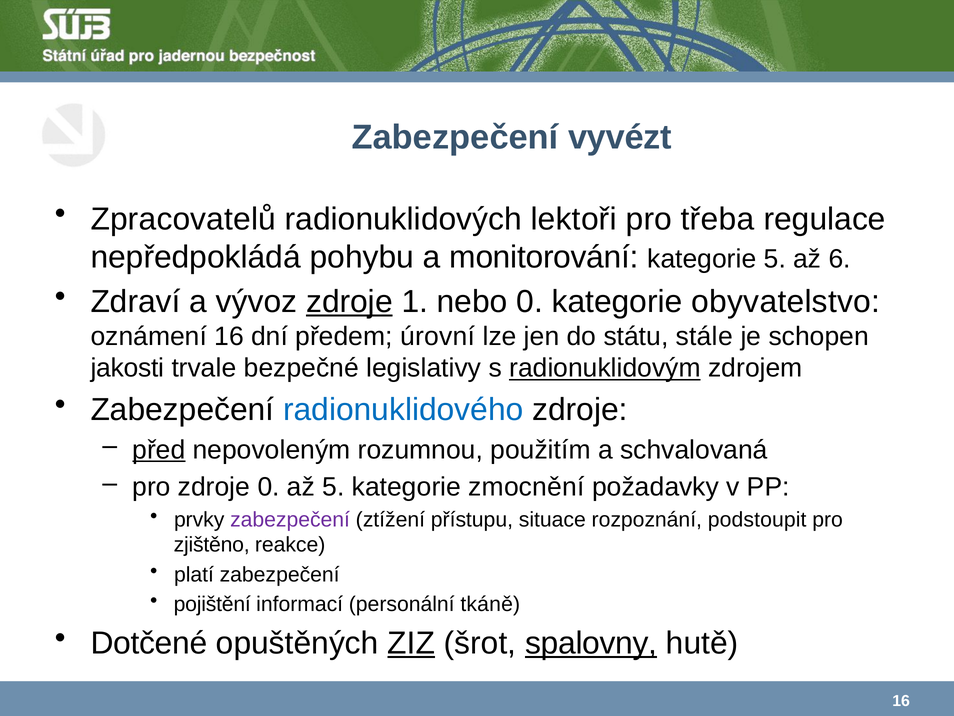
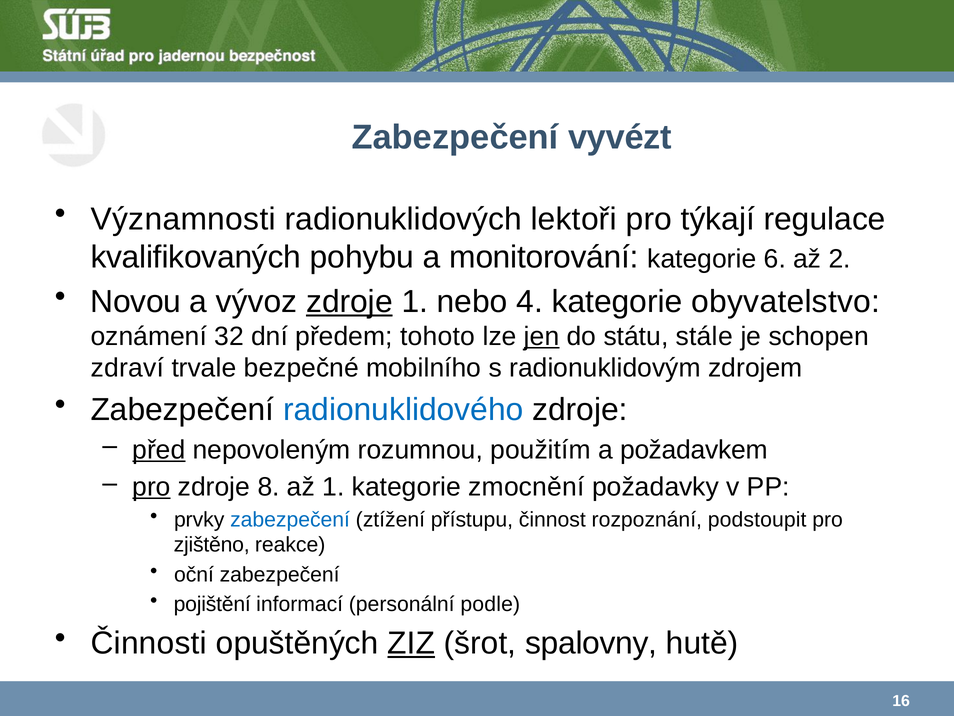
Zpracovatelů: Zpracovatelů -> Významnosti (183, 219)
třeba: třeba -> týkají (718, 219)
nepředpokládá: nepředpokládá -> kvalifikovaných (196, 257)
kategorie 5: 5 -> 6 (775, 259)
6: 6 -> 2 (840, 259)
Zdraví: Zdraví -> Novou (136, 302)
nebo 0: 0 -> 4 (530, 302)
oznámení 16: 16 -> 32 (229, 336)
úrovní: úrovní -> tohoto (438, 336)
jen underline: none -> present (542, 336)
jakosti: jakosti -> zdraví (127, 368)
legislativy: legislativy -> mobilního (424, 368)
radionuklidovým underline: present -> none (605, 368)
schvalovaná: schvalovaná -> požadavkem (694, 450)
pro underline: none -> present (151, 487)
zdroje 0: 0 -> 8 (269, 487)
až 5: 5 -> 1 (333, 487)
zabezpečení colour: purple -> blue (290, 519)
situace: situace -> činnost (552, 519)
platí: platí -> oční (194, 574)
tkáně: tkáně -> podle (490, 604)
Dotčené: Dotčené -> Činnosti (149, 643)
spalovny underline: present -> none (591, 643)
